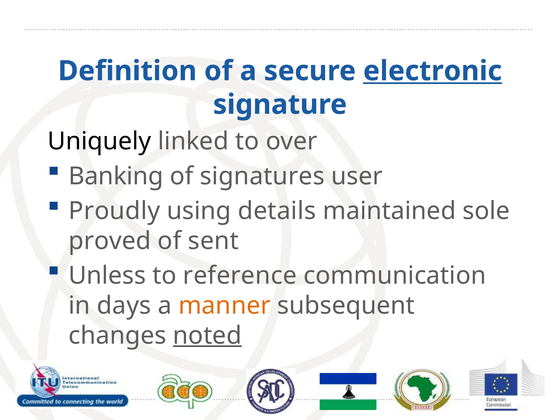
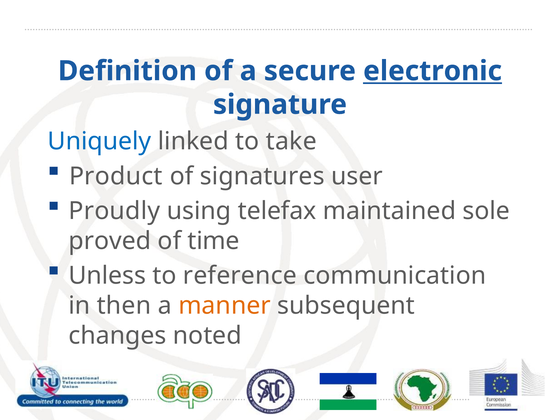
Uniquely colour: black -> blue (99, 141)
over: over -> take (291, 141)
Banking: Banking -> Product (116, 176)
details: details -> telefax (277, 211)
sent: sent -> time (214, 241)
days: days -> then (124, 306)
noted underline: present -> none (207, 335)
